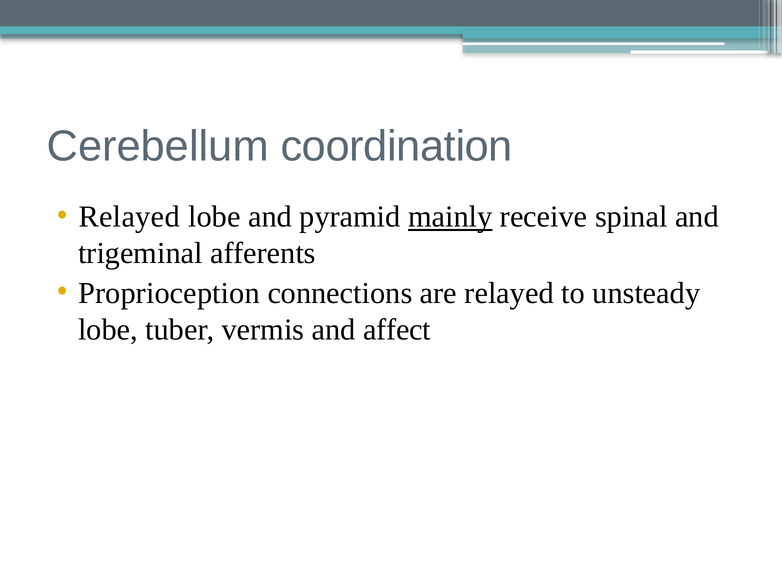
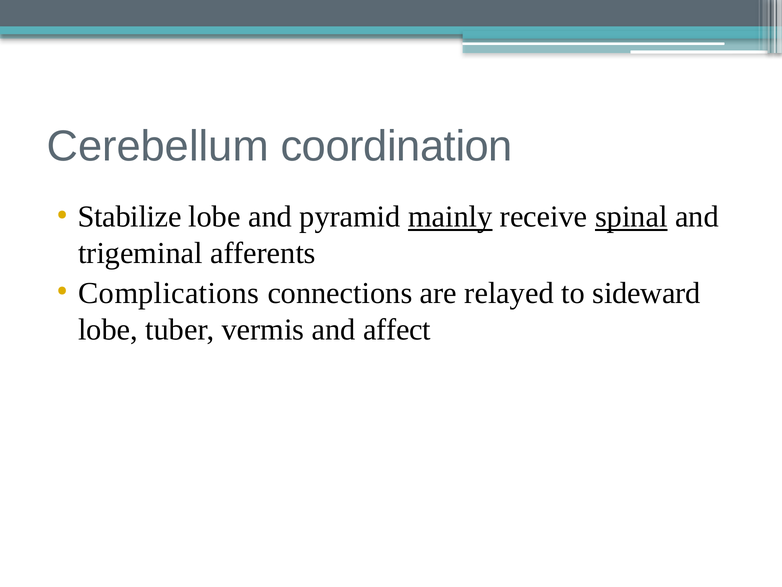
Relayed: Relayed -> Stabilize (130, 217)
spinal underline: none -> present (631, 217)
Proprioception: Proprioception -> Complications (169, 293)
unsteady: unsteady -> sideward (646, 293)
